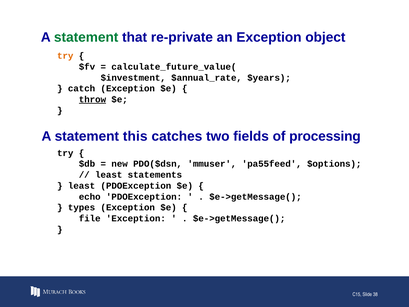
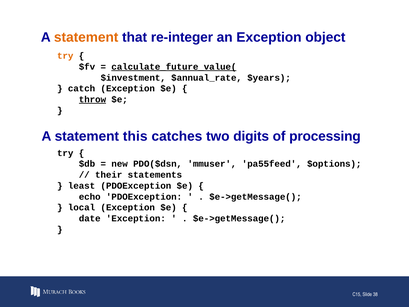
statement colour: green -> orange (86, 37)
re-private: re-private -> re-integer (182, 37)
calculate_future_value( underline: none -> present (174, 67)
fields: fields -> digits (251, 136)
least: least -> their (109, 175)
types: types -> local (82, 207)
file: file -> date (90, 218)
